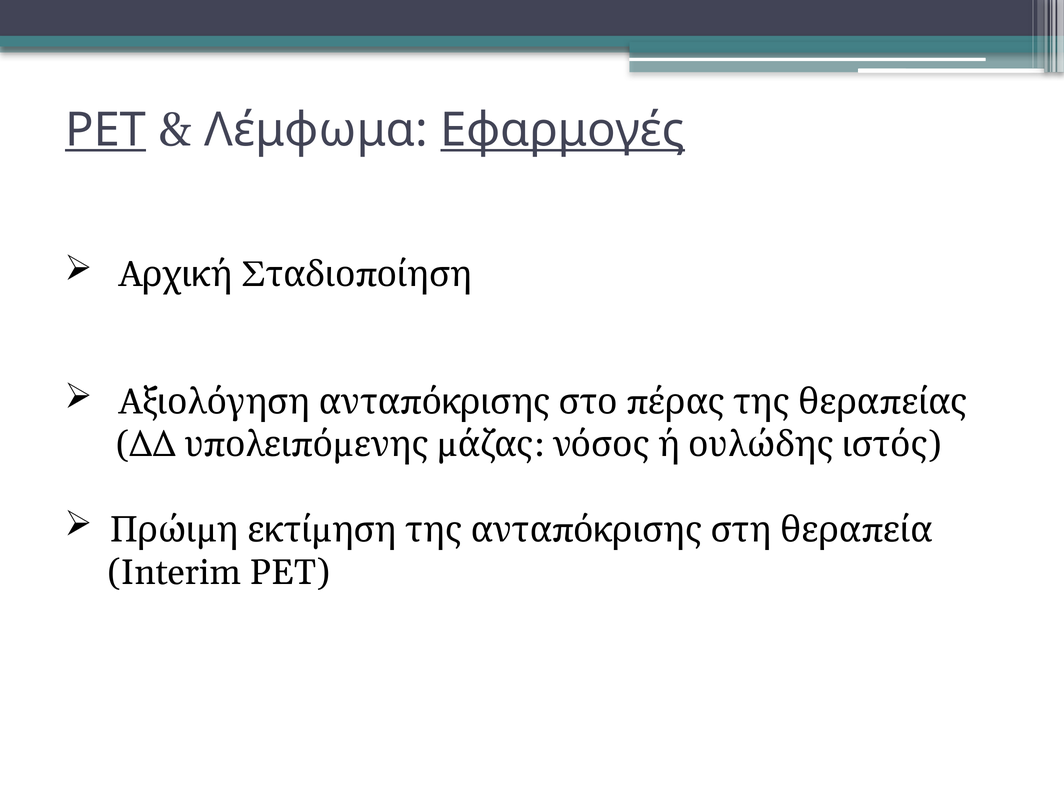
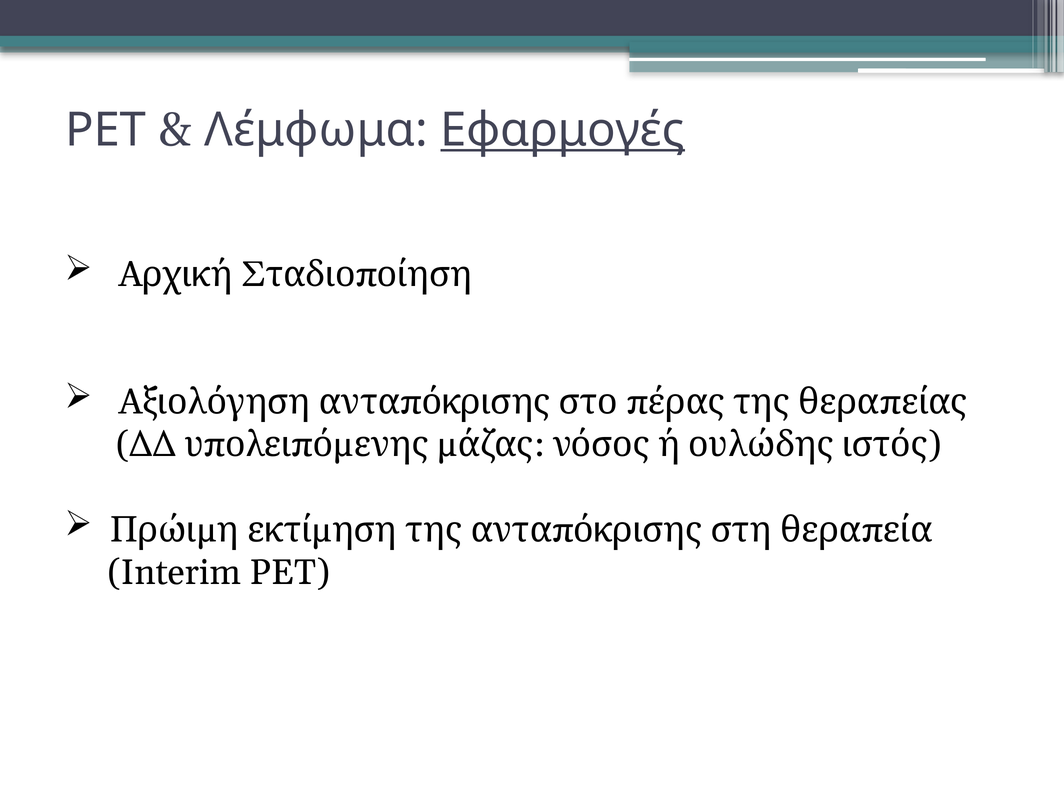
PET underline: present -> none (106, 130)
